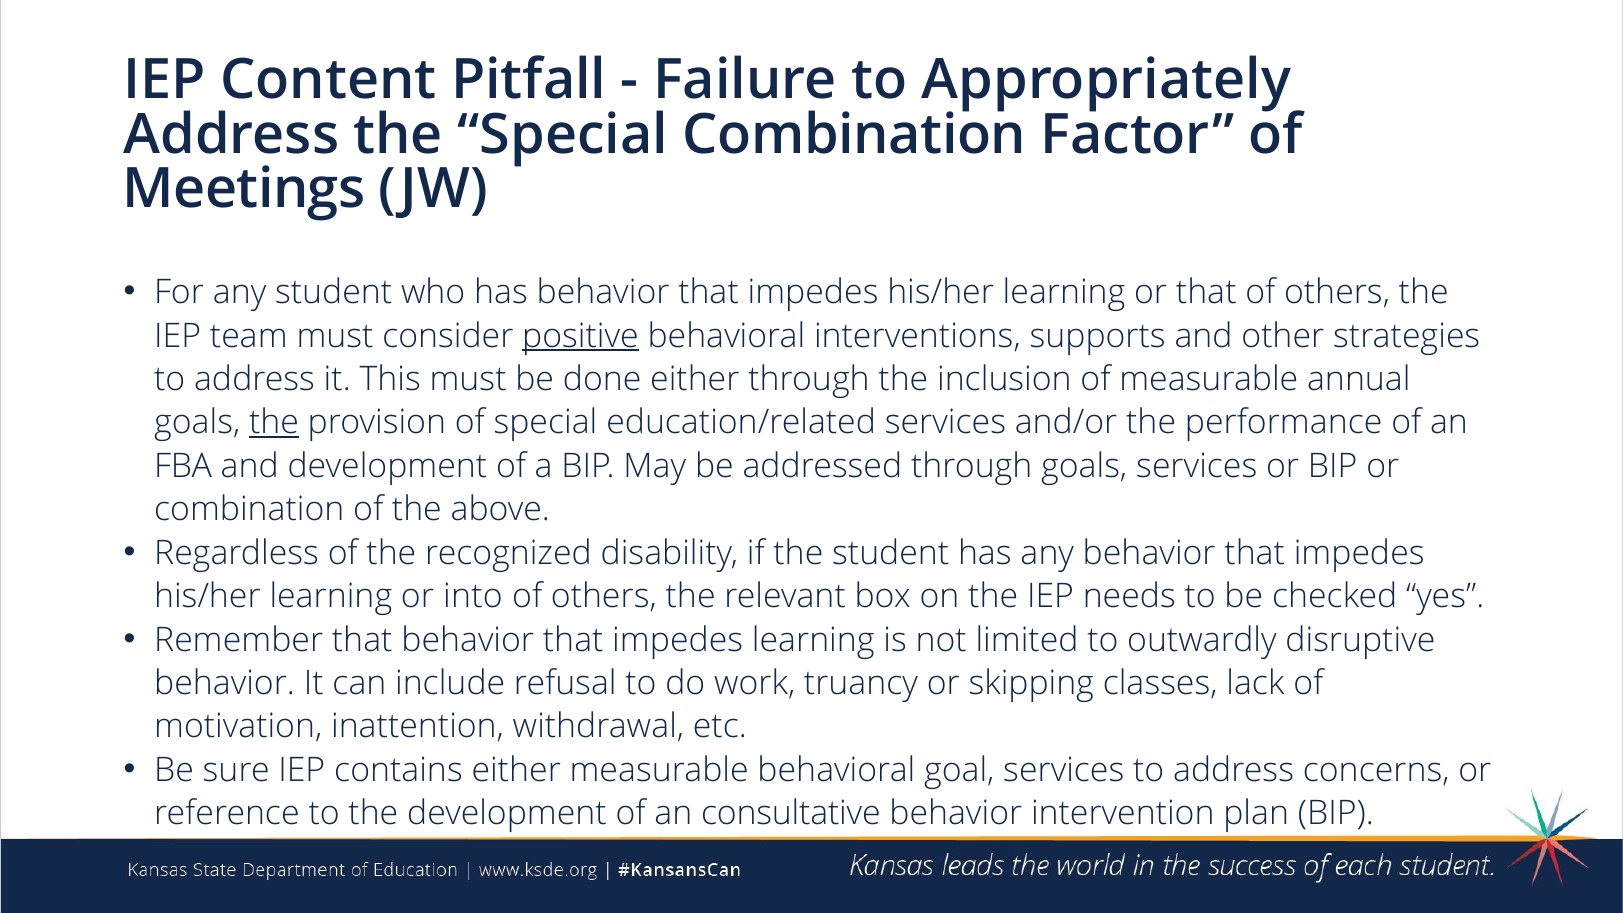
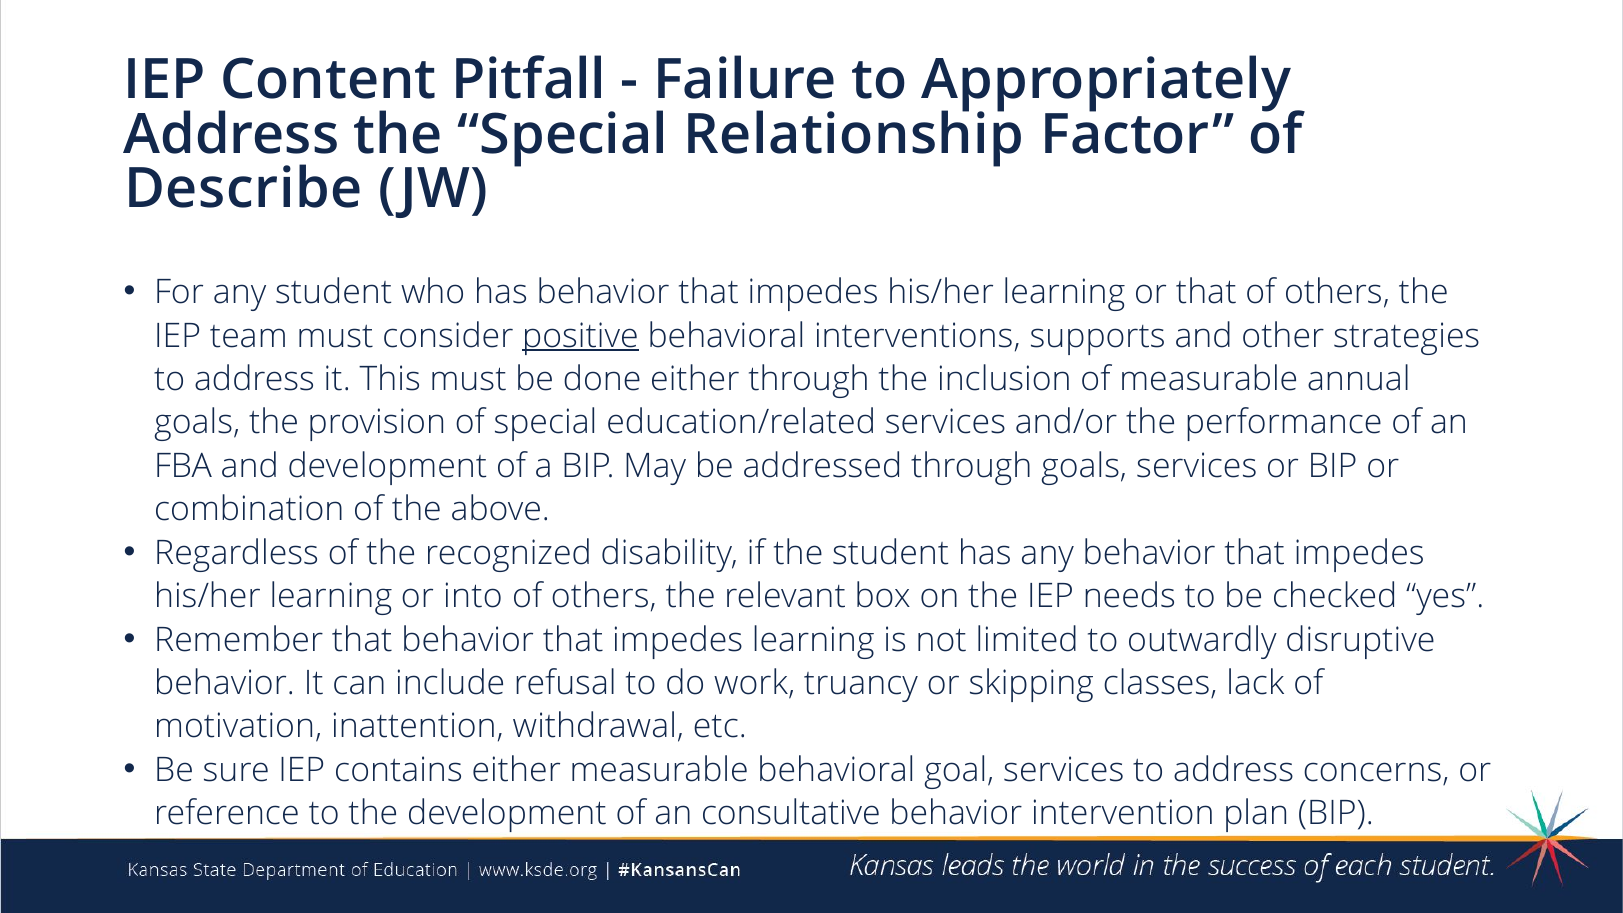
Special Combination: Combination -> Relationship (854, 135)
Meetings: Meetings -> Describe (243, 189)
the underline: present -> none (274, 423)
